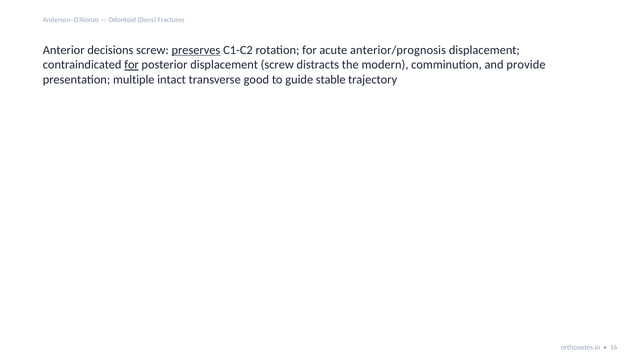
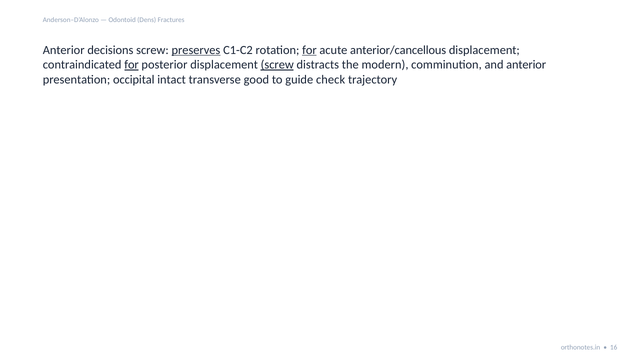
for underline: none -> present (309, 50)
anterior/prognosis: anterior/prognosis -> anterior/cancellous (398, 50)
screw underline: none -> present (277, 65)
and provide: provide -> anterior (526, 65)
multiple: multiple -> occipital (134, 80)
stable: stable -> check (331, 80)
